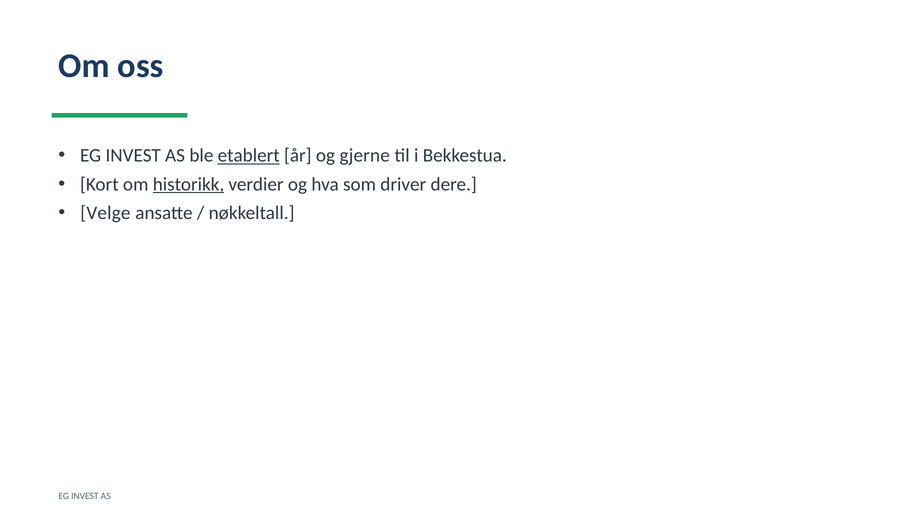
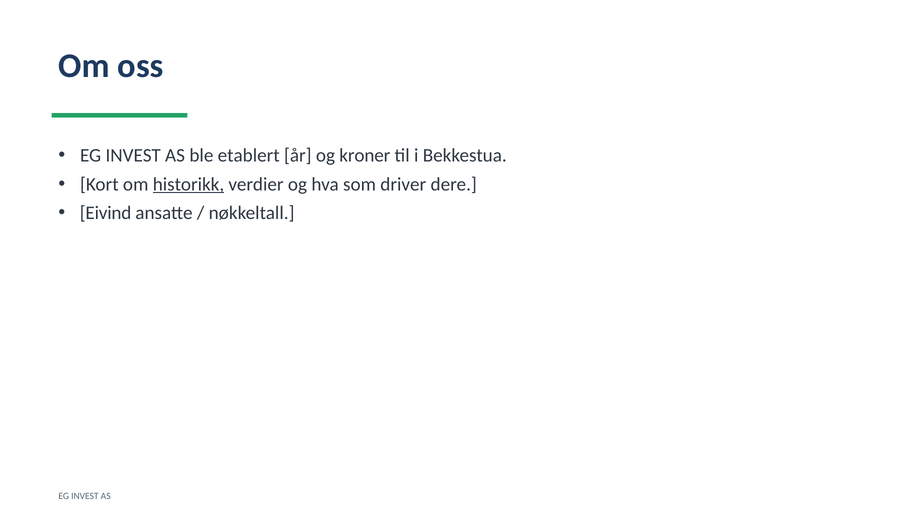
etablert underline: present -> none (249, 156)
gjerne: gjerne -> kroner (365, 156)
Velge: Velge -> Eivind (106, 213)
